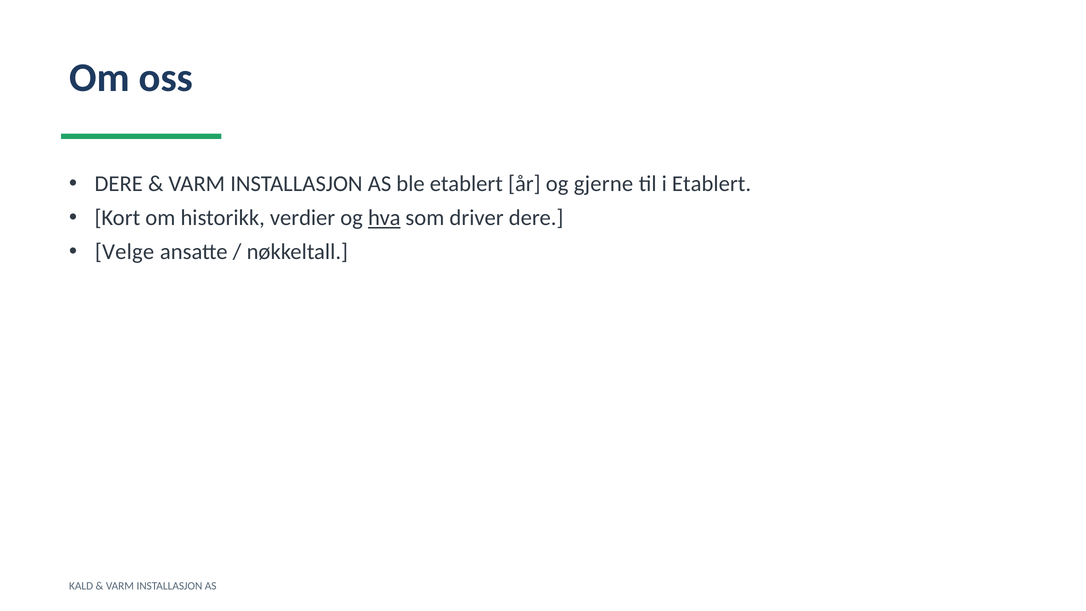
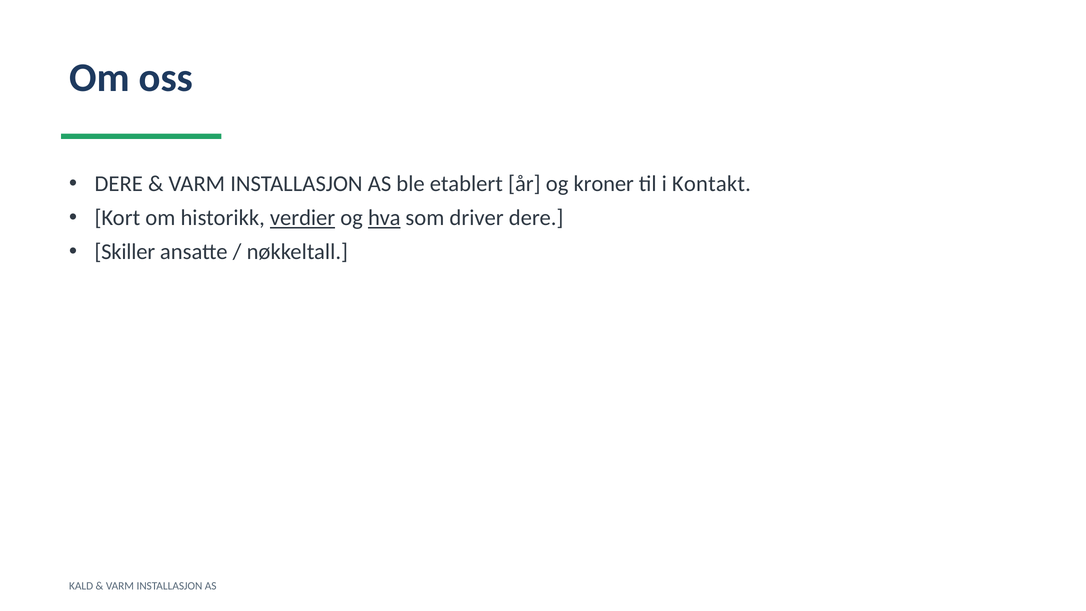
gjerne: gjerne -> kroner (604, 184)
i Etablert: Etablert -> Kontakt (711, 184)
verdier underline: none -> present (303, 218)
Velge: Velge -> Skiller (125, 252)
